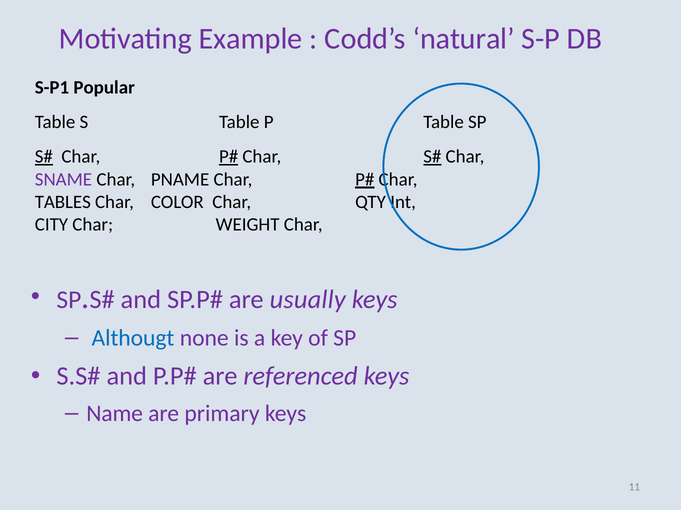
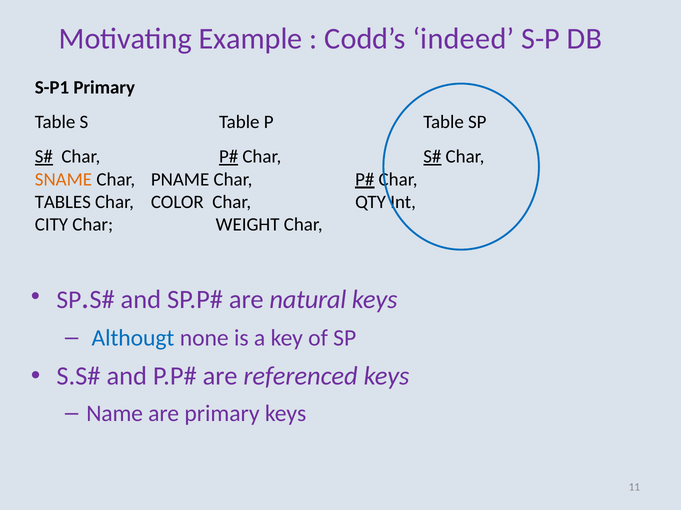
natural: natural -> indeed (463, 39)
S-P1 Popular: Popular -> Primary (104, 88)
SNAME colour: purple -> orange (63, 180)
usually: usually -> natural (308, 300)
